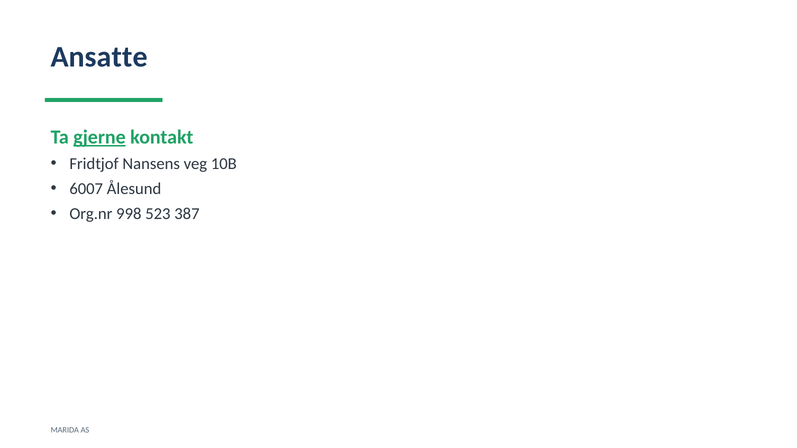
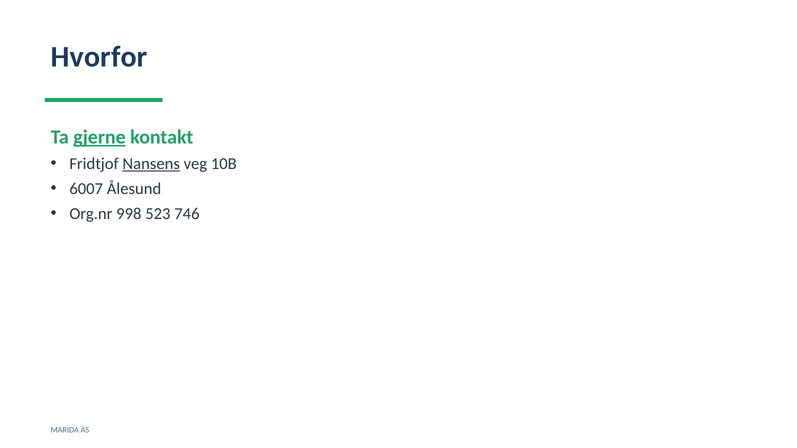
Ansatte: Ansatte -> Hvorfor (99, 57)
Nansens underline: none -> present (151, 164)
387: 387 -> 746 (187, 214)
